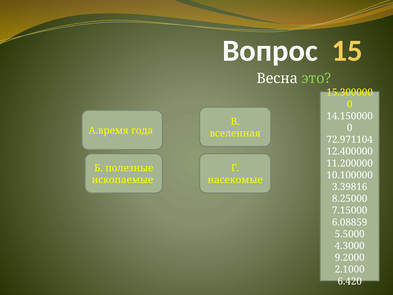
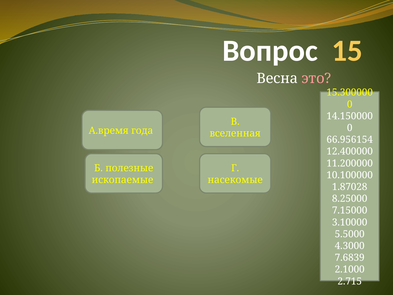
это colour: light green -> pink (316, 78)
72.971104: 72.971104 -> 66.956154 (350, 140)
3.39816: 3.39816 -> 1.87028 (350, 187)
6.08859: 6.08859 -> 3.10000 (350, 222)
9.2000: 9.2000 -> 7.6839 (350, 257)
6.420: 6.420 -> 2.715 (350, 281)
